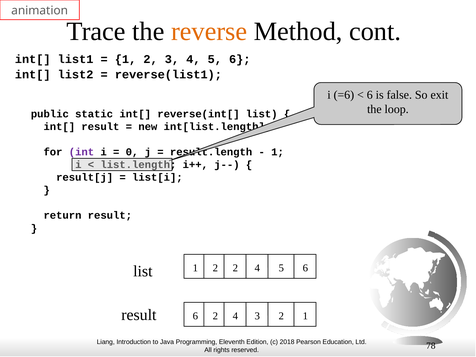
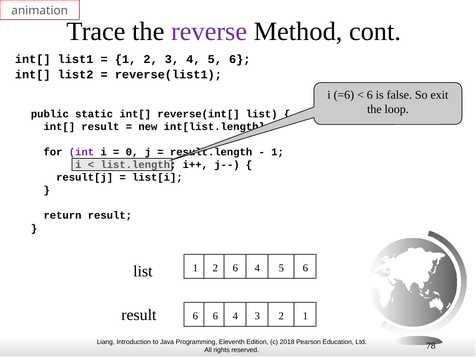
reverse colour: orange -> purple (209, 32)
2 2: 2 -> 6 (235, 268)
2: 2 -> 6 (215, 316)
